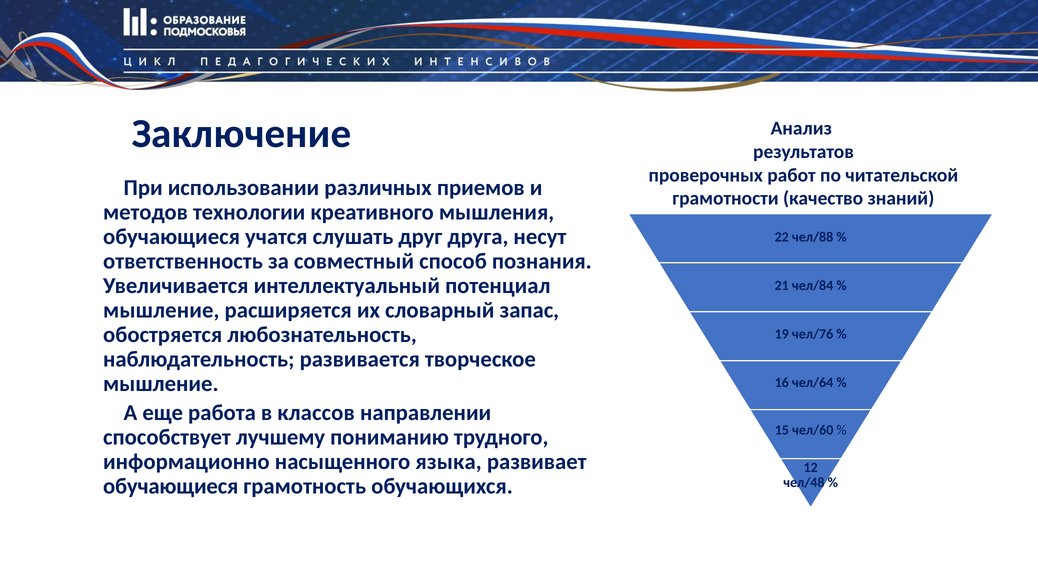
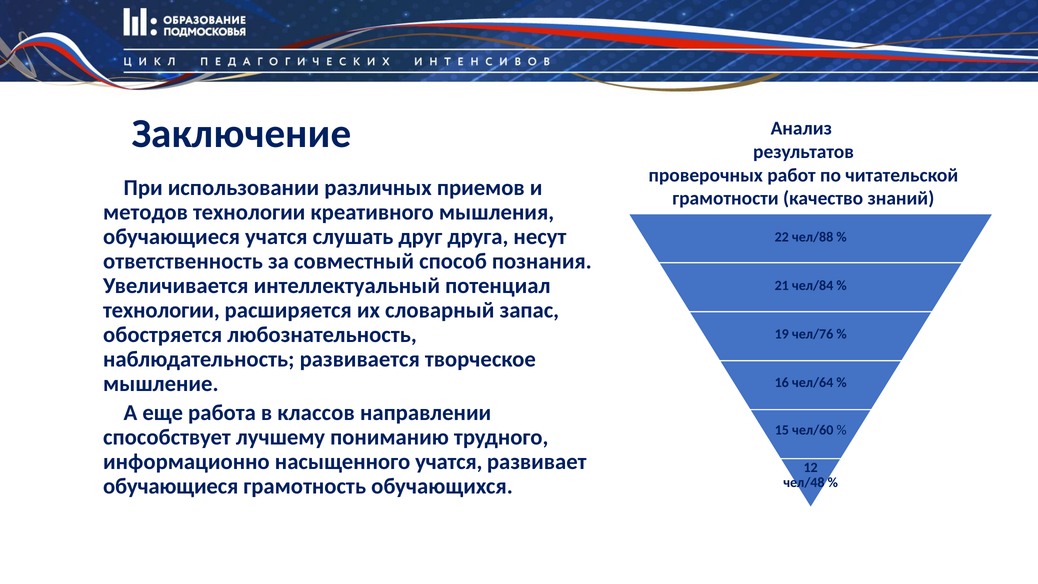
мышление: мышление -> технологии (161, 310)
насыщенного языка: языка -> учатся (449, 462)
